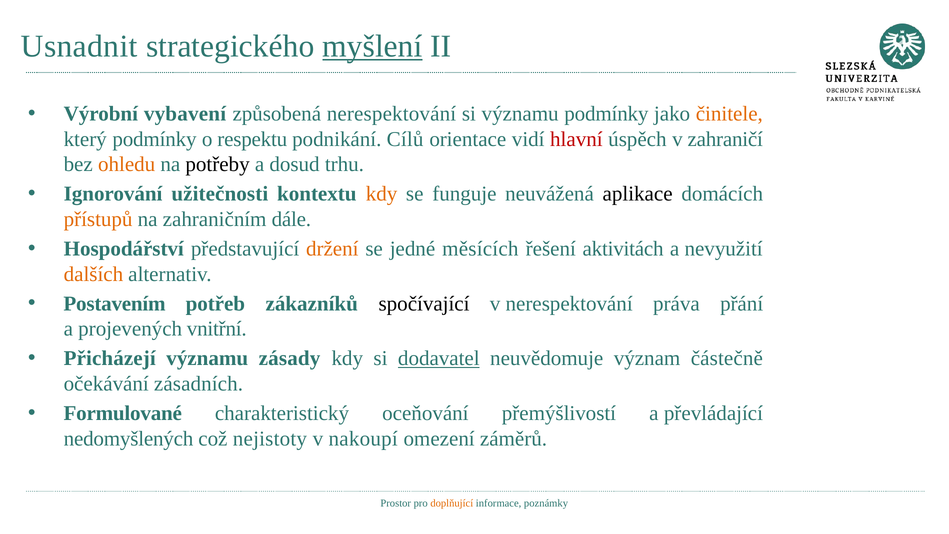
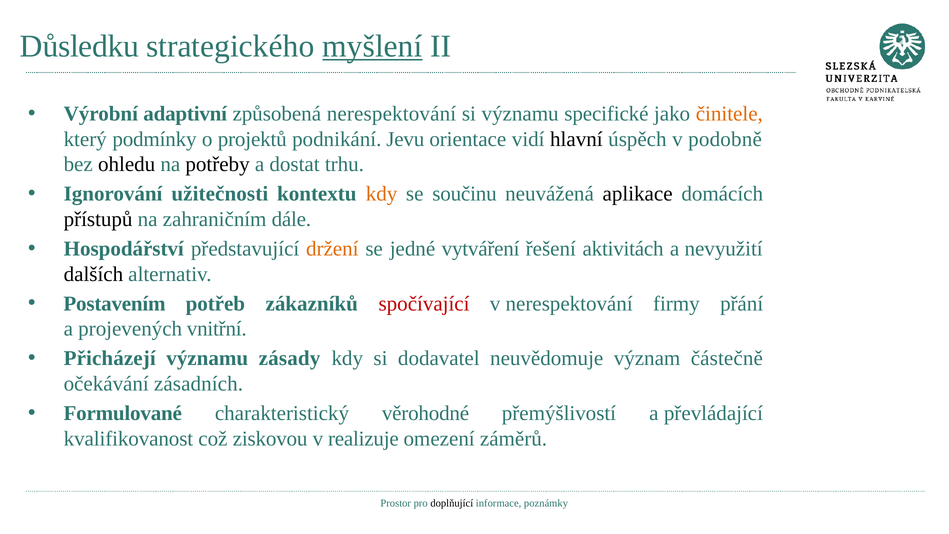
Usnadnit: Usnadnit -> Důsledku (79, 46)
vybavení: vybavení -> adaptivní (185, 114)
významu podmínky: podmínky -> specifické (606, 114)
respektu: respektu -> projektů (252, 139)
Cílů: Cílů -> Jevu (405, 139)
hlavní colour: red -> black (576, 139)
zahraničí: zahraničí -> podobně (725, 139)
ohledu colour: orange -> black (127, 164)
dosud: dosud -> dostat (295, 164)
funguje: funguje -> součinu (464, 194)
přístupů colour: orange -> black (98, 219)
měsících: měsících -> vytváření (481, 249)
dalších colour: orange -> black (93, 274)
spočívající colour: black -> red (424, 304)
práva: práva -> firmy (676, 304)
dodavatel underline: present -> none (439, 358)
oceňování: oceňování -> věrohodné (426, 413)
nedomyšlených: nedomyšlených -> kvalifikovanost (128, 439)
nejistoty: nejistoty -> ziskovou (270, 439)
nakoupí: nakoupí -> realizuje (363, 439)
doplňující colour: orange -> black (452, 503)
